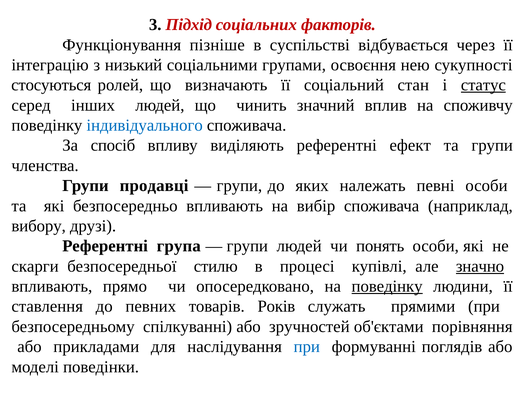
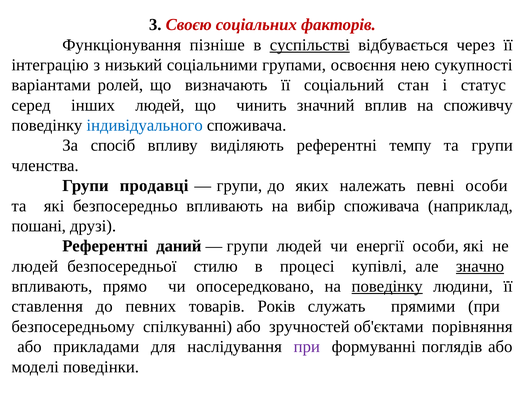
Підхід: Підхід -> Своєю (189, 25)
суспільстві underline: none -> present (310, 45)
стосуються: стосуються -> варіантами (51, 85)
статус underline: present -> none (483, 85)
ефект: ефект -> темпу (410, 145)
вибору: вибору -> пошані (39, 226)
група: група -> даний (179, 246)
понять: понять -> енергії (380, 246)
скарги: скарги -> людей (35, 266)
при colour: blue -> purple (307, 346)
